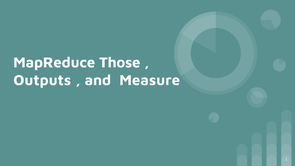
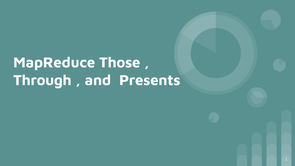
Outputs: Outputs -> Through (42, 80)
Measure: Measure -> Presents (150, 80)
